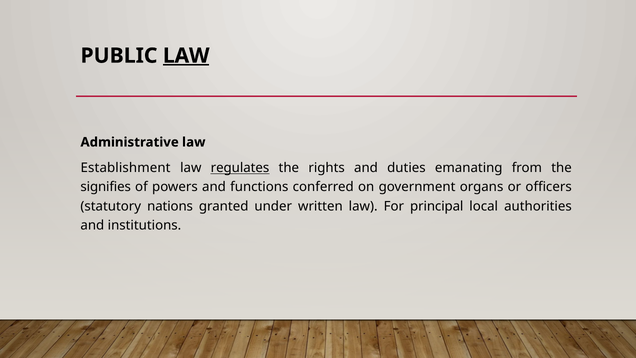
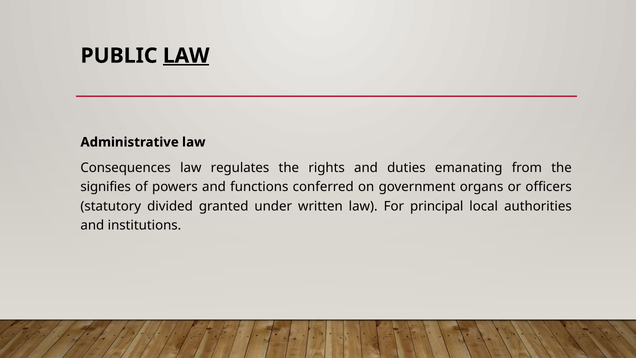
Establishment: Establishment -> Consequences (126, 168)
regulates underline: present -> none (240, 168)
nations: nations -> divided (170, 206)
